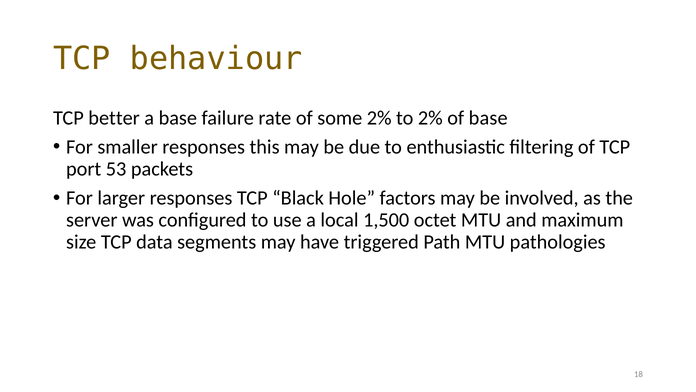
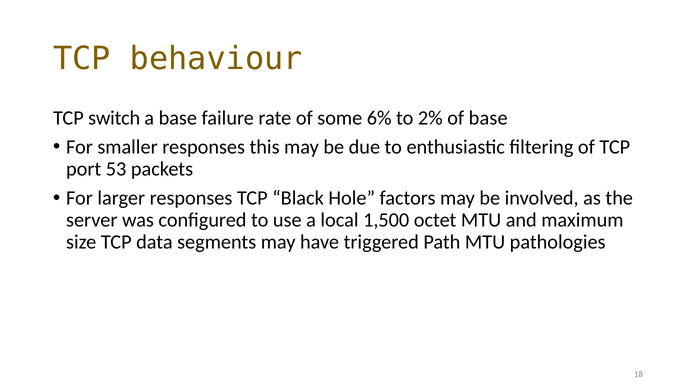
better: better -> switch (114, 118)
some 2%: 2% -> 6% (379, 118)
